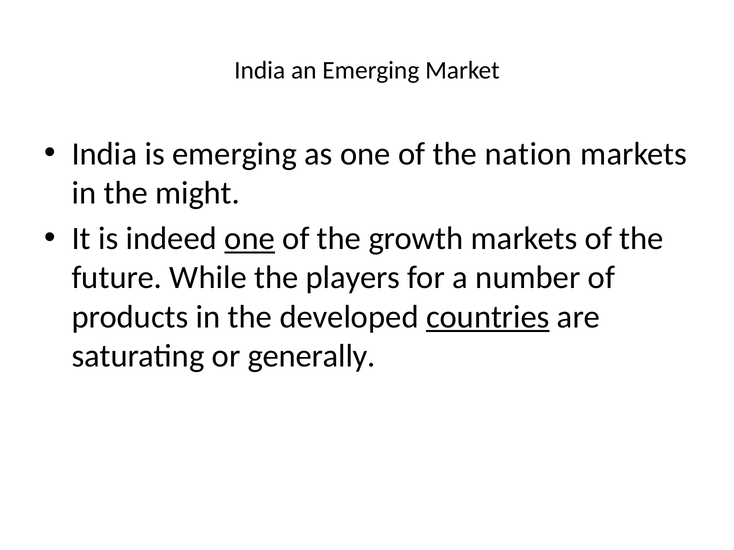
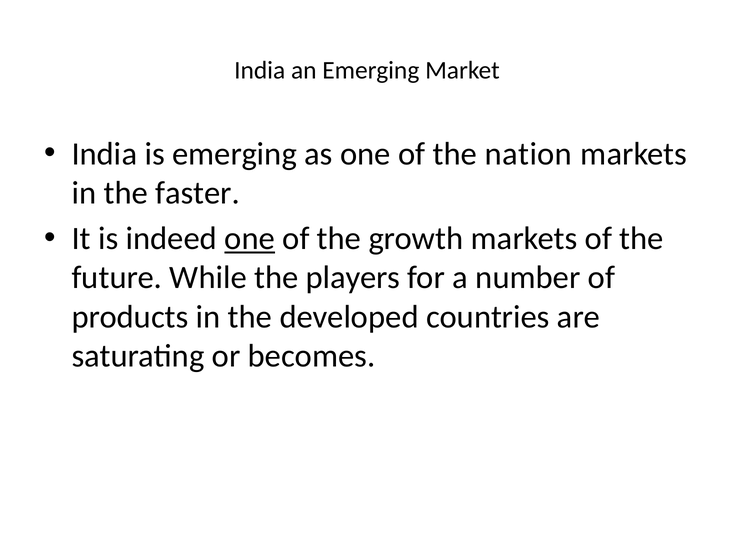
might: might -> faster (198, 193)
countries underline: present -> none (488, 317)
generally: generally -> becomes (312, 356)
